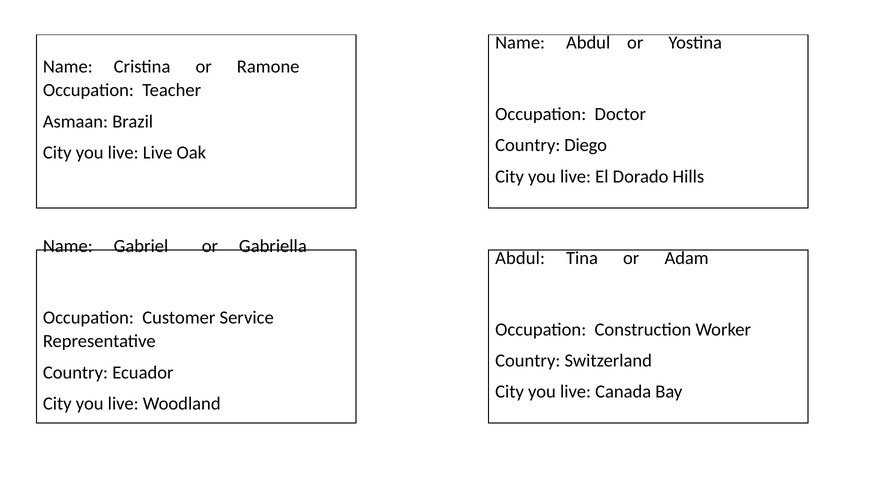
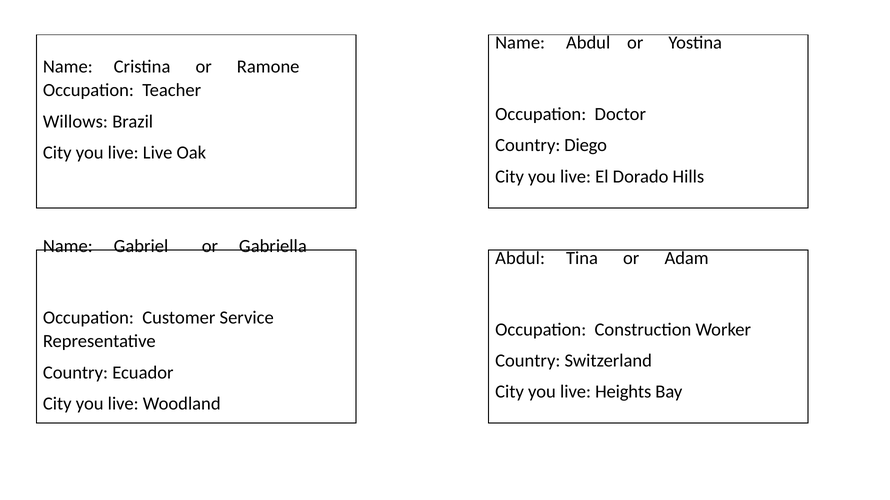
Asmaan: Asmaan -> Willows (75, 122)
Canada: Canada -> Heights (623, 392)
